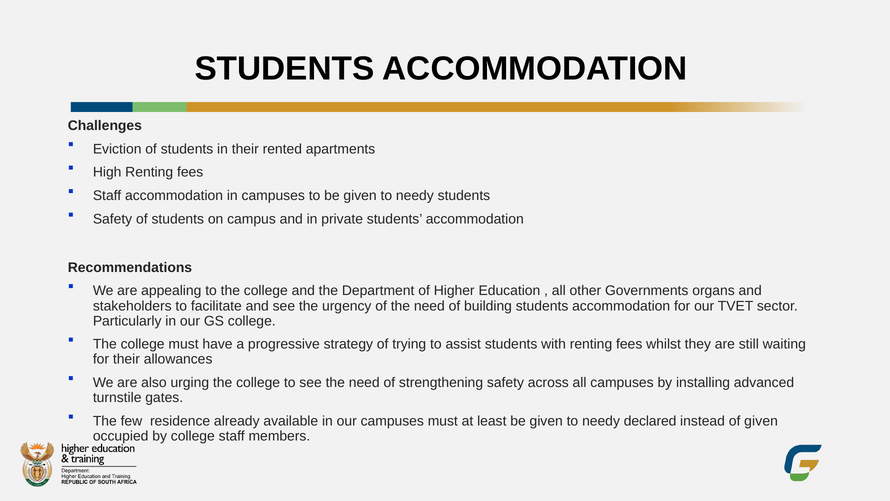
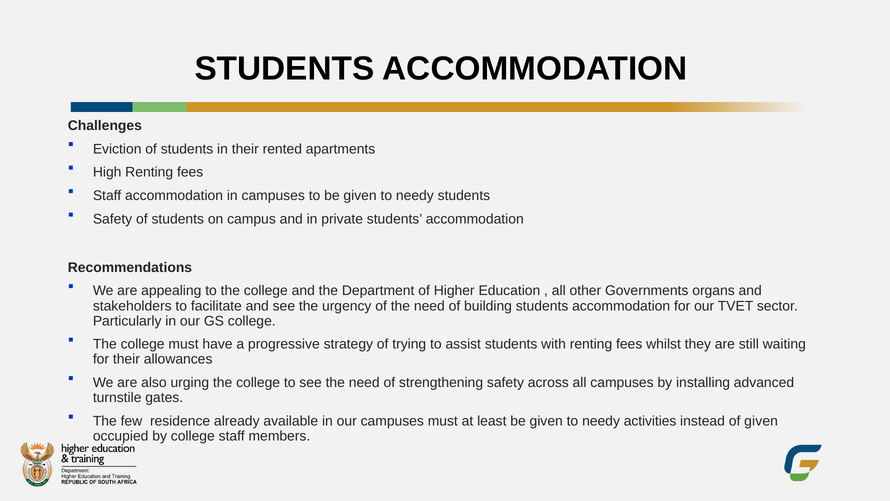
declared: declared -> activities (650, 421)
